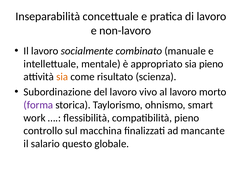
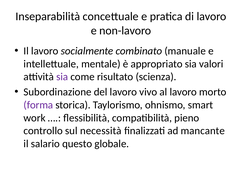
sia pieno: pieno -> valori (211, 64)
sia colour: orange -> purple (62, 77)
macchina: macchina -> necessità (101, 130)
